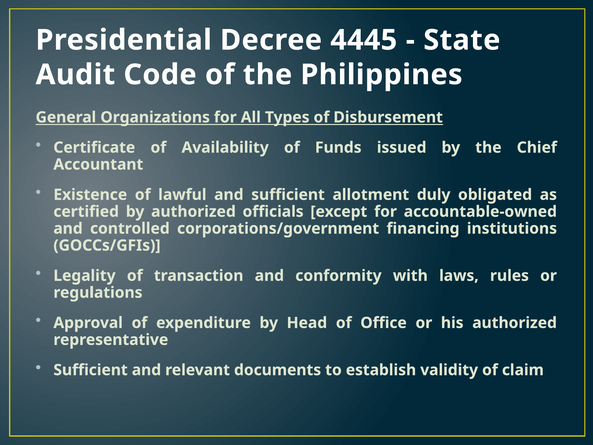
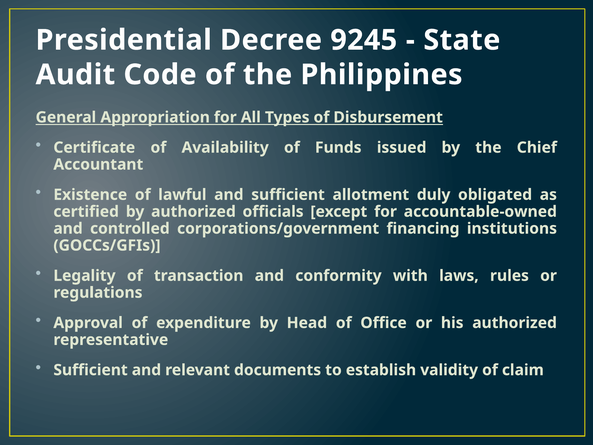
4445: 4445 -> 9245 (364, 40)
Organizations: Organizations -> Appropriation (155, 117)
